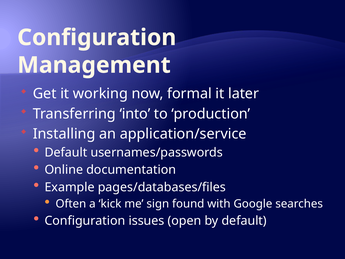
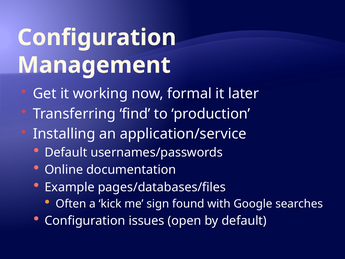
into: into -> find (135, 114)
